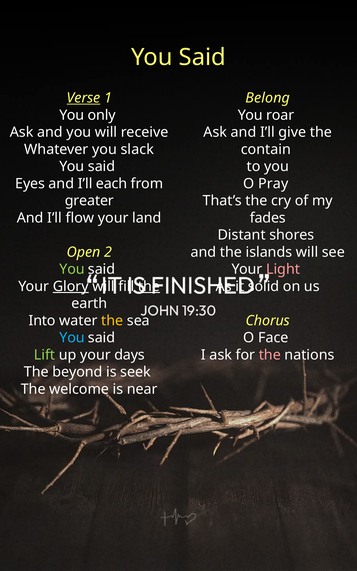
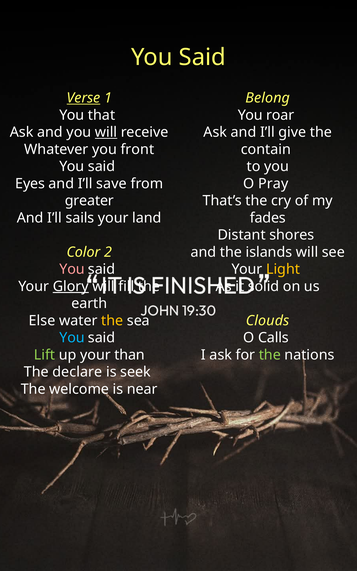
only: only -> that (102, 115)
will underline: none -> present (106, 132)
slack: slack -> front (137, 149)
each: each -> save (111, 184)
flow: flow -> sails (80, 218)
Open: Open -> Color (83, 252)
You colour: light green -> pink (72, 269)
Light colour: pink -> yellow (283, 269)
the underline: present -> none (149, 286)
Into: Into -> Else (42, 321)
Chorus: Chorus -> Clouds (268, 321)
Face: Face -> Calls (273, 338)
days: days -> than (130, 355)
the colour: pink -> light green (270, 355)
beyond: beyond -> declare (77, 372)
